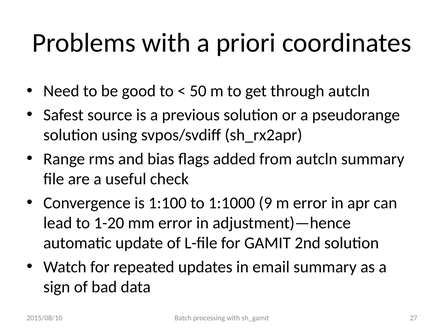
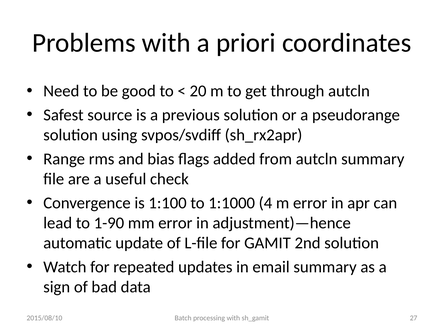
50: 50 -> 20 (198, 91)
9: 9 -> 4 (265, 203)
1-20: 1-20 -> 1-90 (109, 223)
